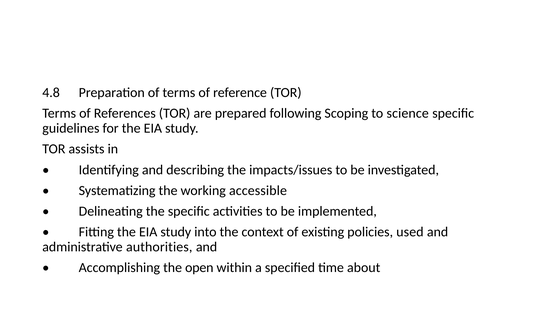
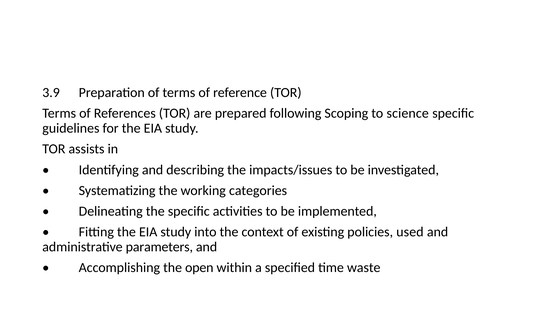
4.8: 4.8 -> 3.9 (51, 93)
accessible: accessible -> categories (258, 191)
authorities: authorities -> parameters (159, 247)
about: about -> waste (364, 268)
